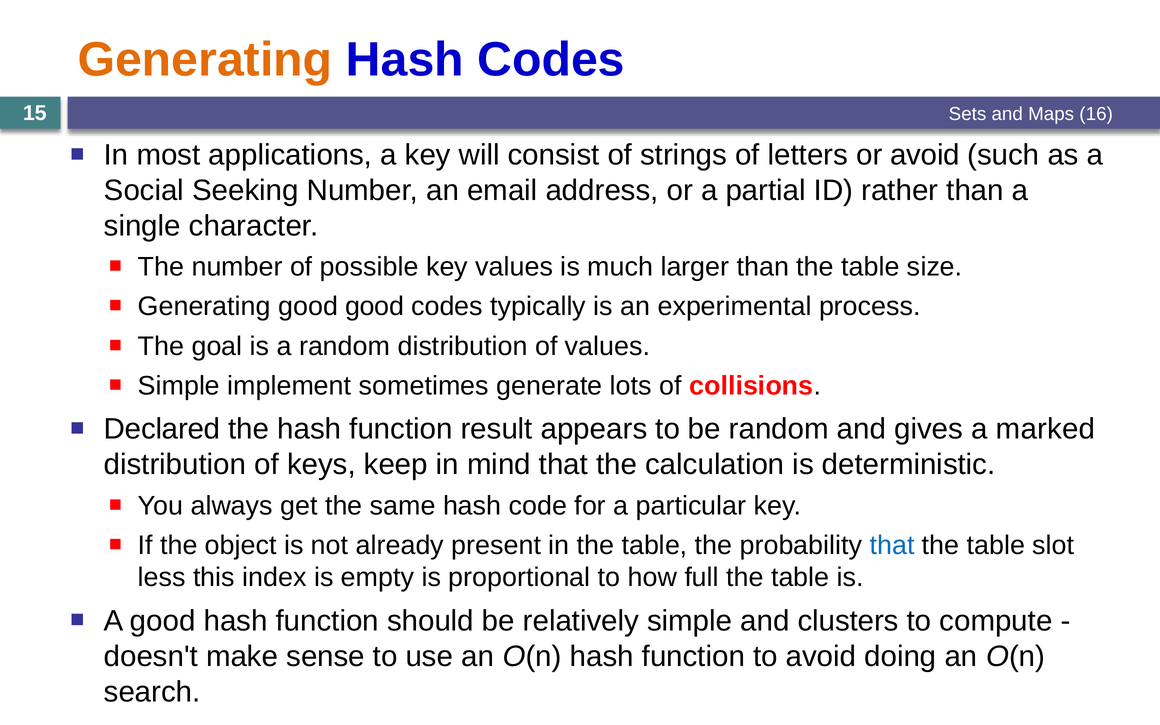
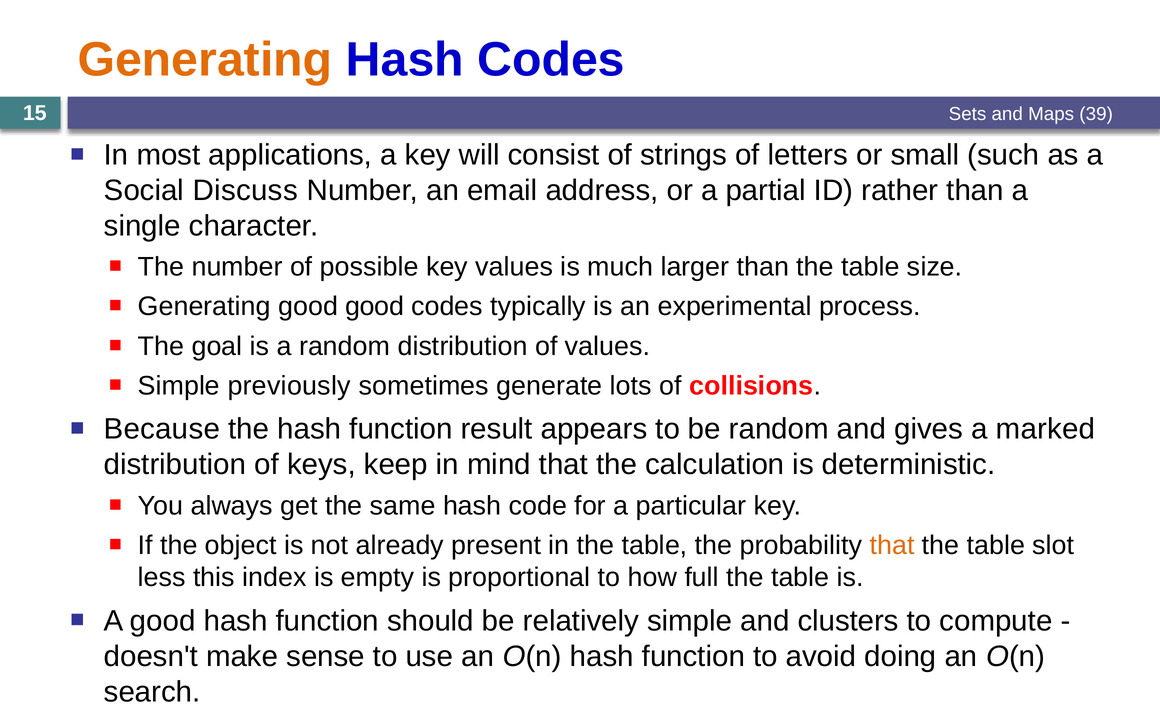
16: 16 -> 39 (1096, 114)
or avoid: avoid -> small (925, 155)
Seeking: Seeking -> Discuss (245, 190)
implement: implement -> previously (289, 386)
Declared: Declared -> Because (162, 429)
that colour: blue -> orange (892, 545)
